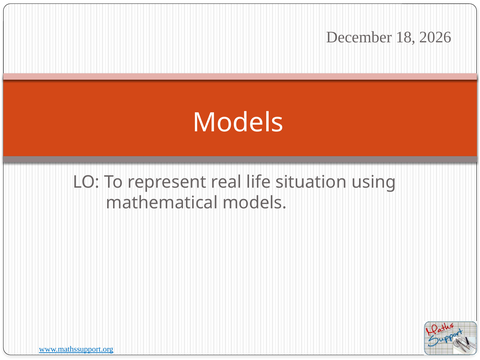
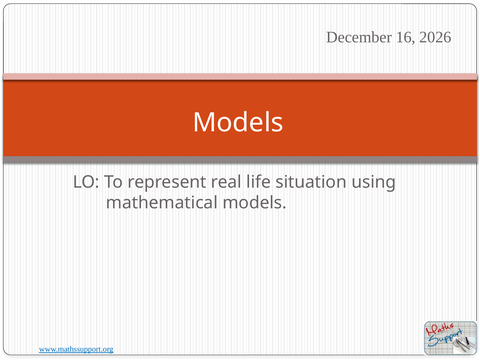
18: 18 -> 16 (406, 37)
